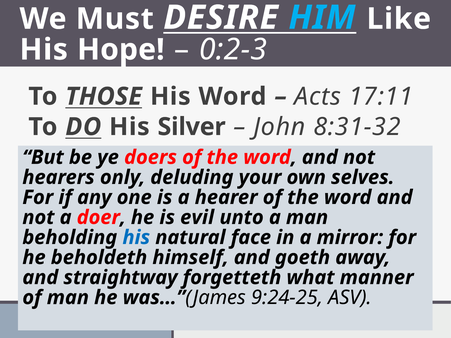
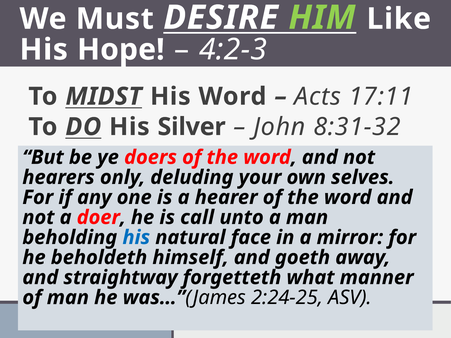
HIM colour: light blue -> light green (322, 18)
0:2-3: 0:2-3 -> 4:2-3 (233, 50)
THOSE: THOSE -> MIDST (104, 97)
evil: evil -> call (197, 218)
9:24-25: 9:24-25 -> 2:24-25 (287, 298)
